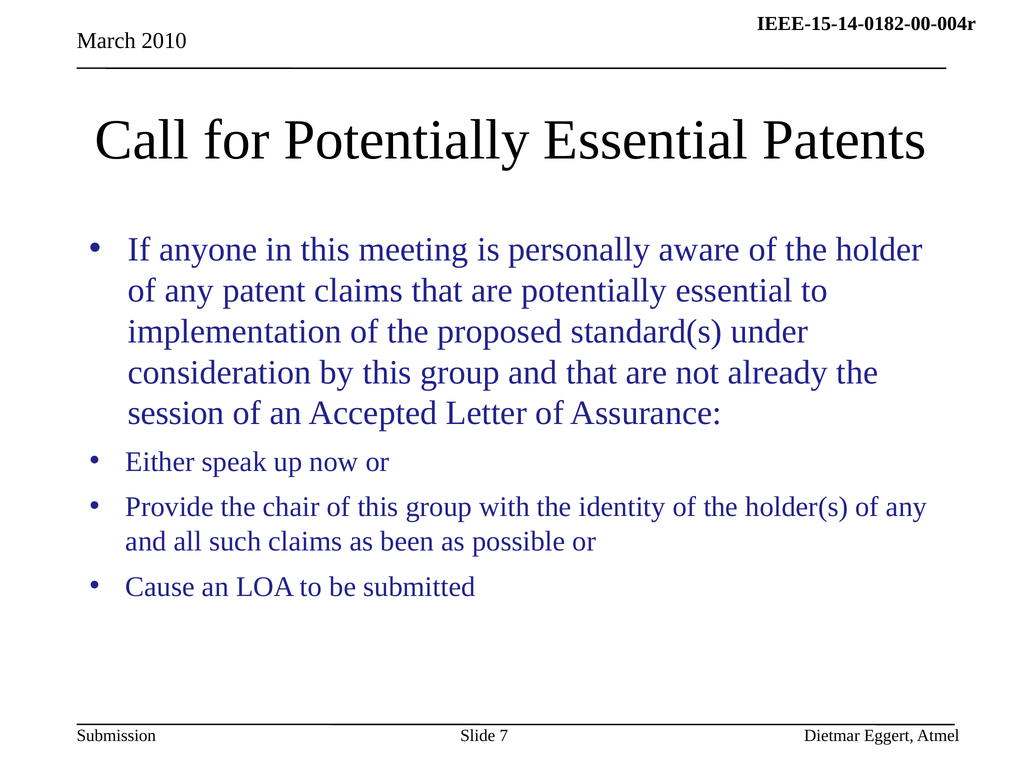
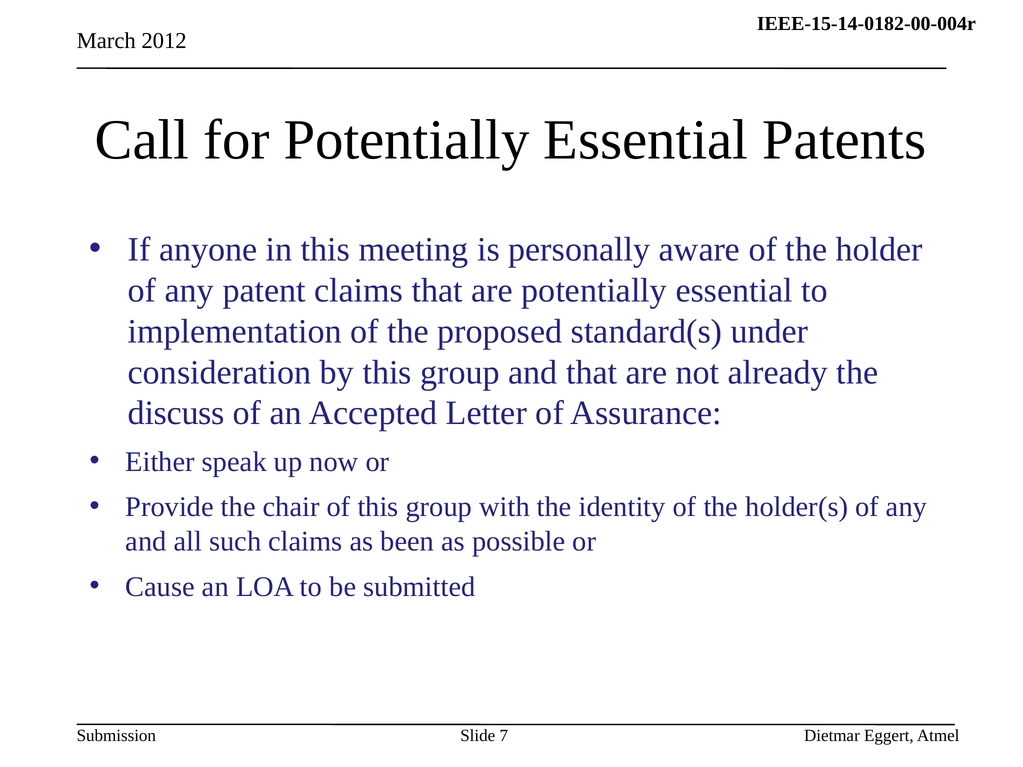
2010: 2010 -> 2012 (164, 41)
session: session -> discuss (176, 413)
